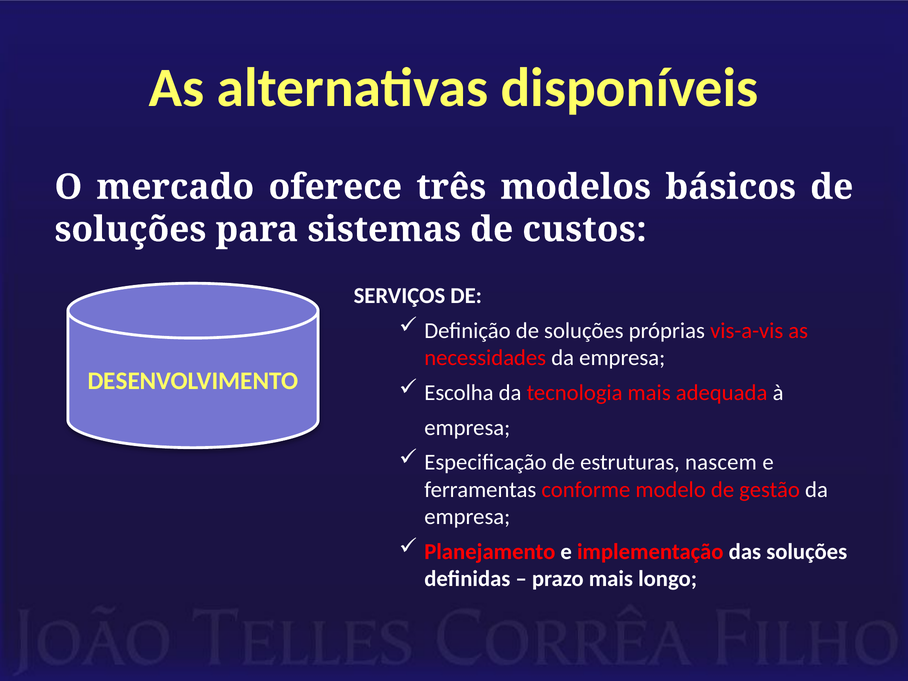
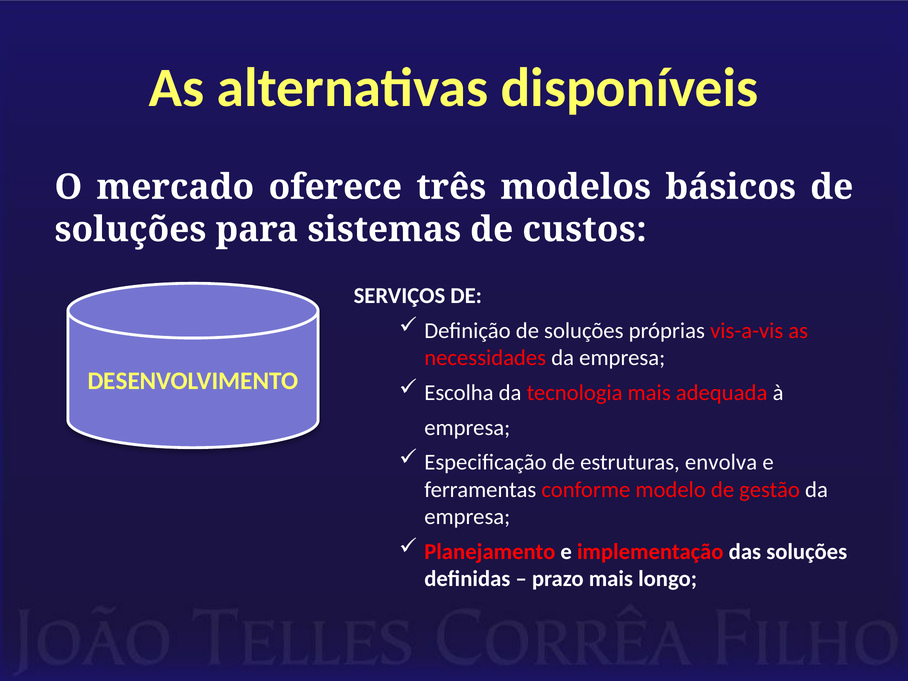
nascem: nascem -> envolva (721, 462)
